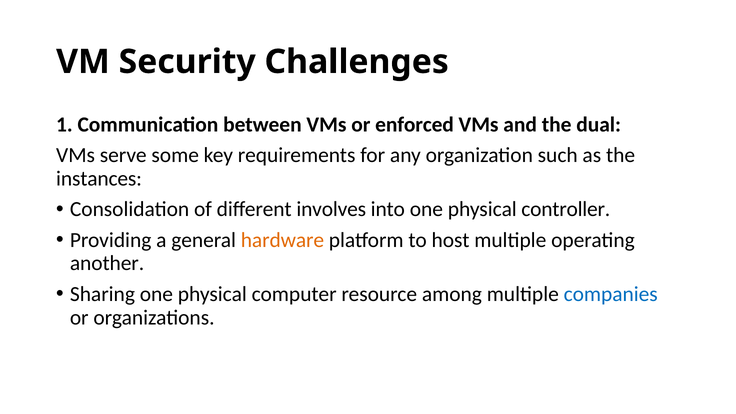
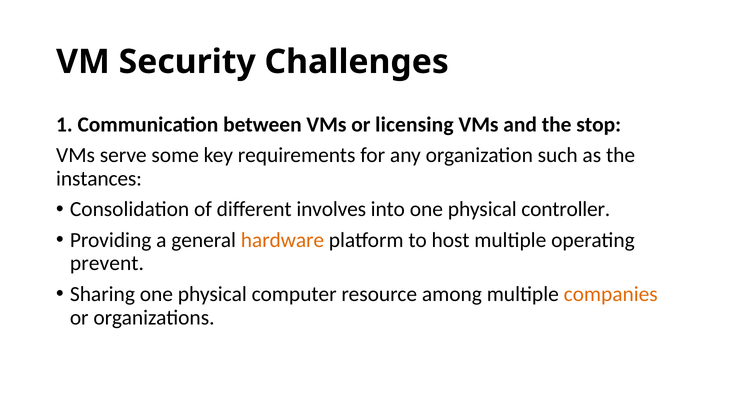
enforced: enforced -> licensing (414, 124)
dual: dual -> stop (599, 124)
another: another -> prevent (107, 263)
companies colour: blue -> orange (611, 294)
